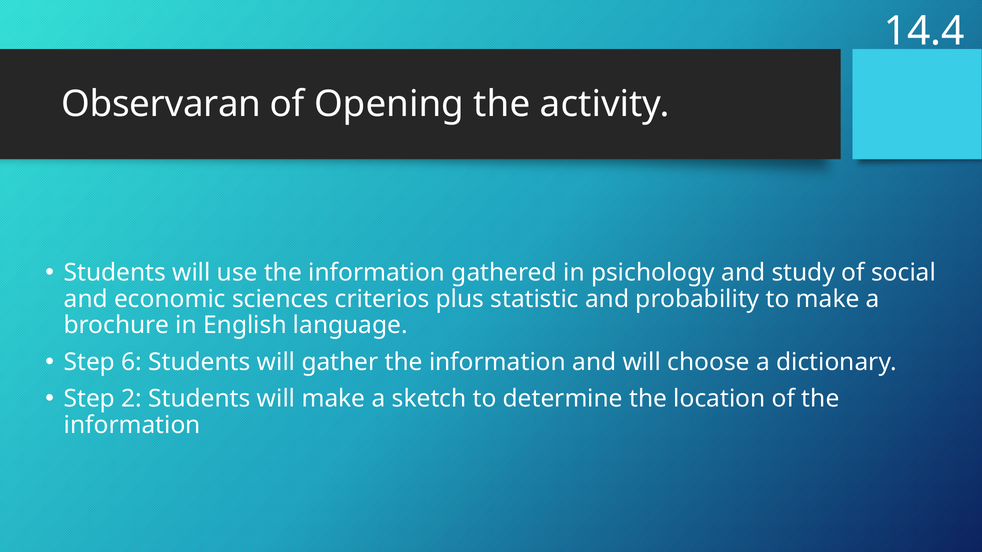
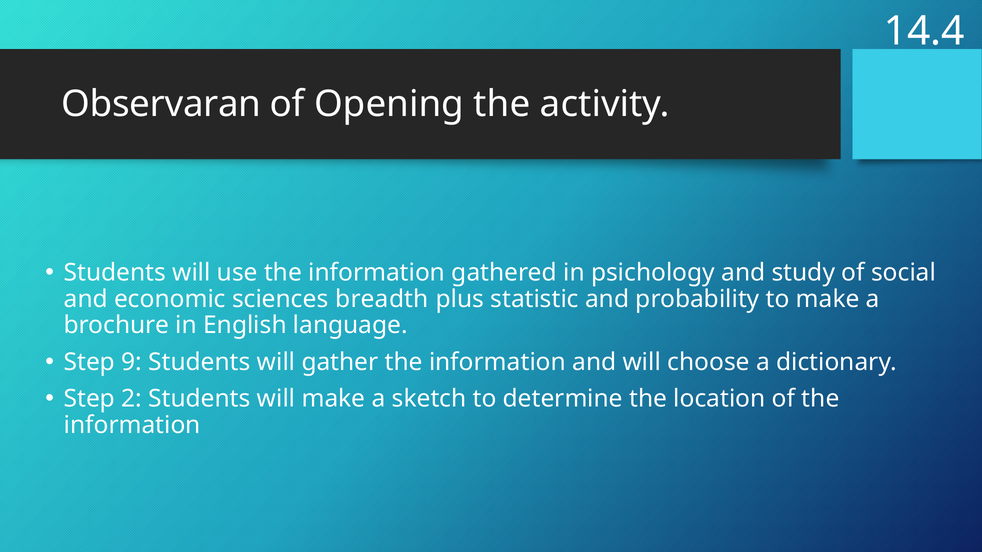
criterios: criterios -> breadth (382, 299)
6: 6 -> 9 (132, 362)
